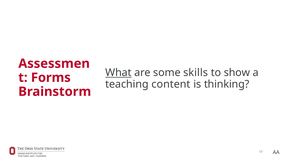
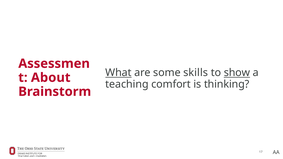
show underline: none -> present (237, 73)
Forms: Forms -> About (51, 78)
content: content -> comfort (171, 84)
